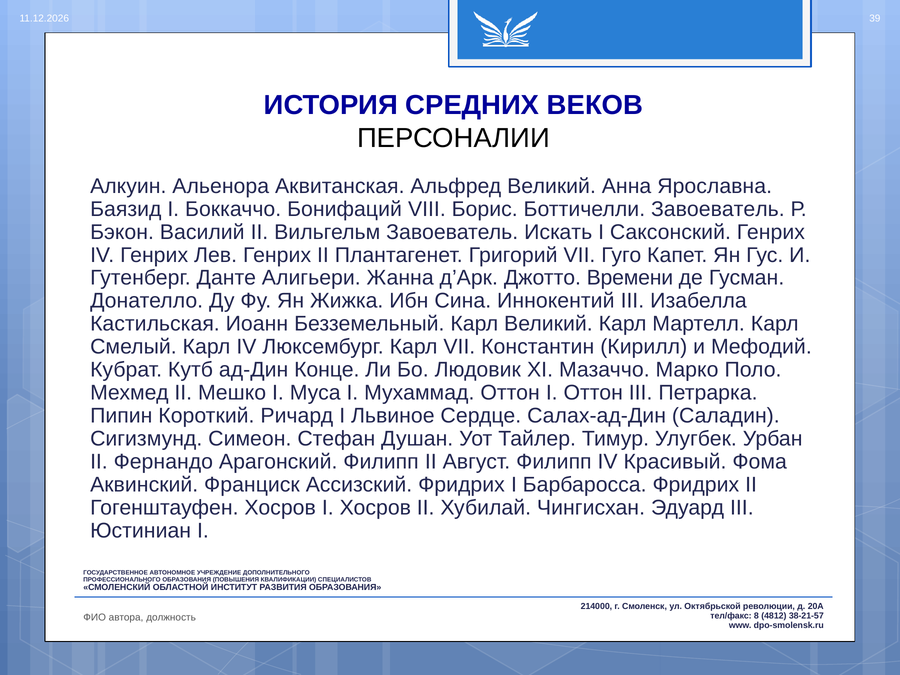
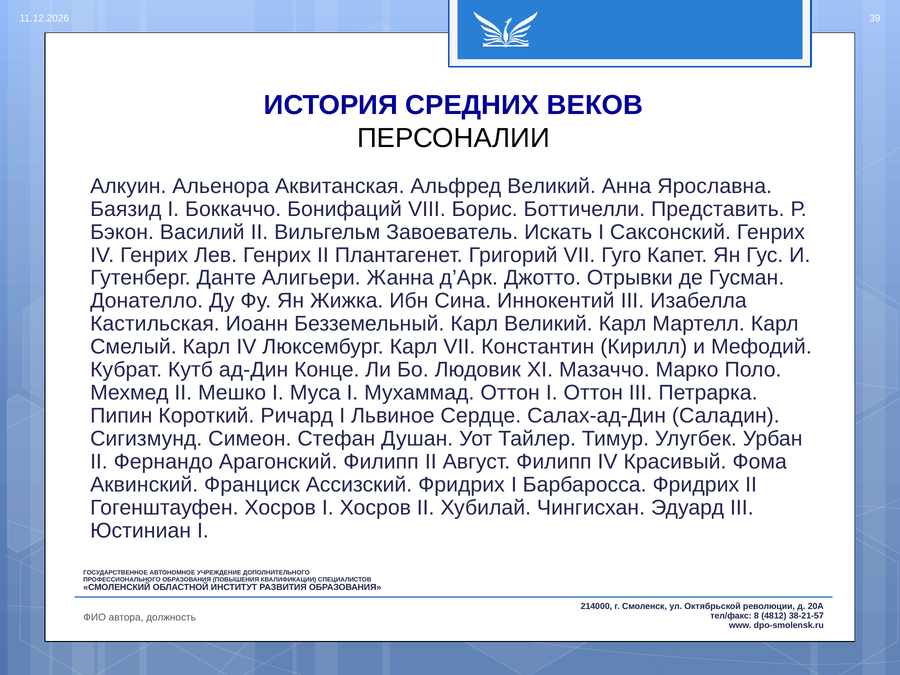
Боттичелли Завоеватель: Завоеватель -> Представить (718, 209)
Времени: Времени -> Отрывки (630, 278)
